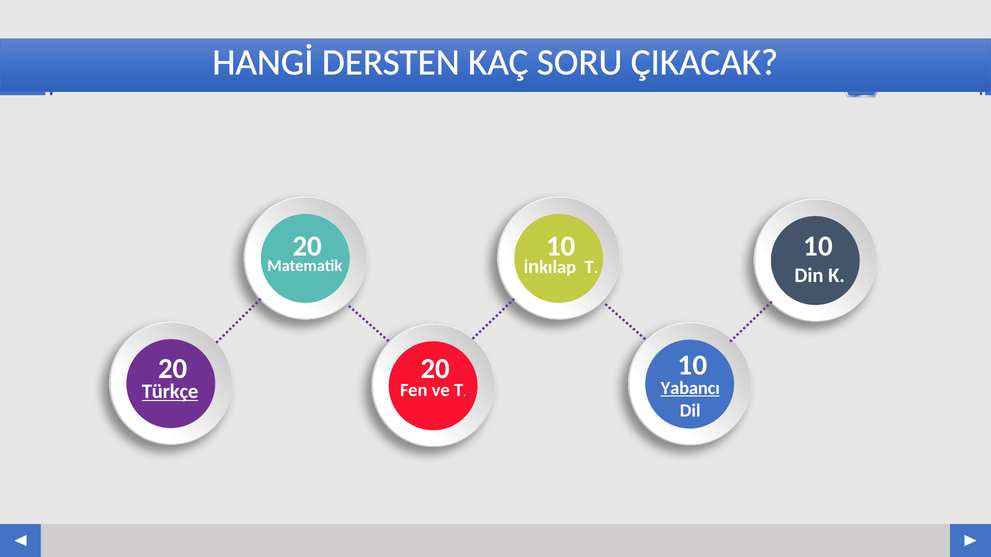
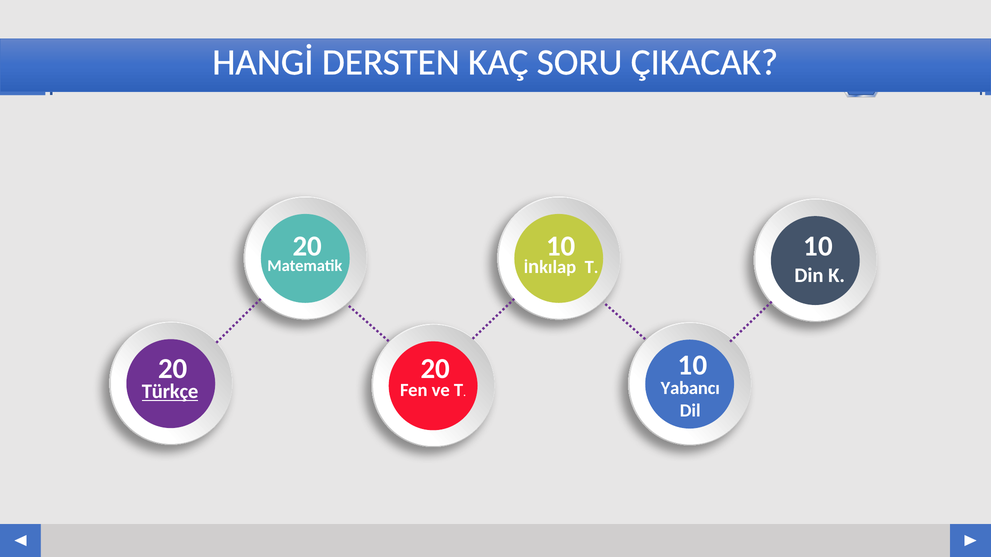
Yabancı underline: present -> none (690, 388)
